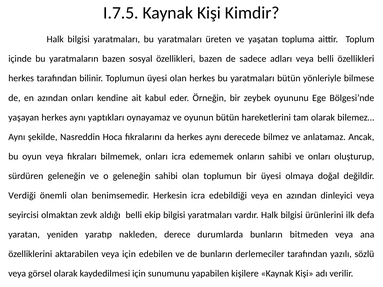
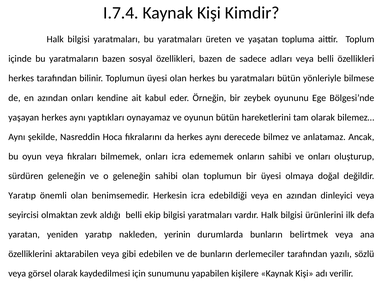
I.7.5: I.7.5 -> I.7.4 (121, 13)
Verdiği: Verdiği -> Yaratıp (22, 196)
derece: derece -> yerinin (177, 235)
bitmeden: bitmeden -> belirtmek (309, 235)
veya için: için -> gibi (129, 254)
